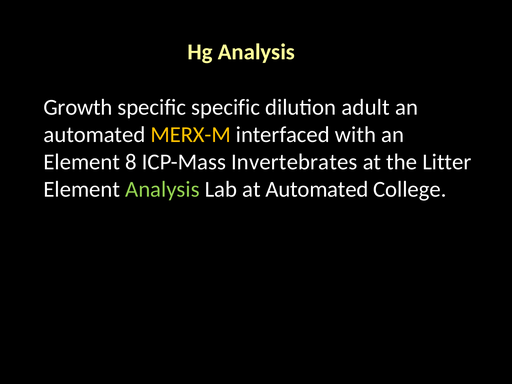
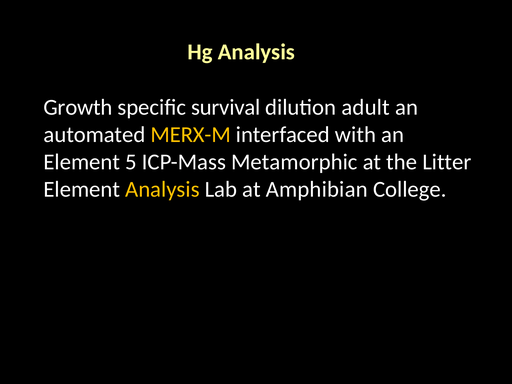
specific specific: specific -> survival (226, 107)
8: 8 -> 5 (131, 162)
Invertebrates: Invertebrates -> Metamorphic (294, 162)
Analysis colour: light green -> yellow (162, 189)
at Automated: Automated -> Amphibian (317, 189)
